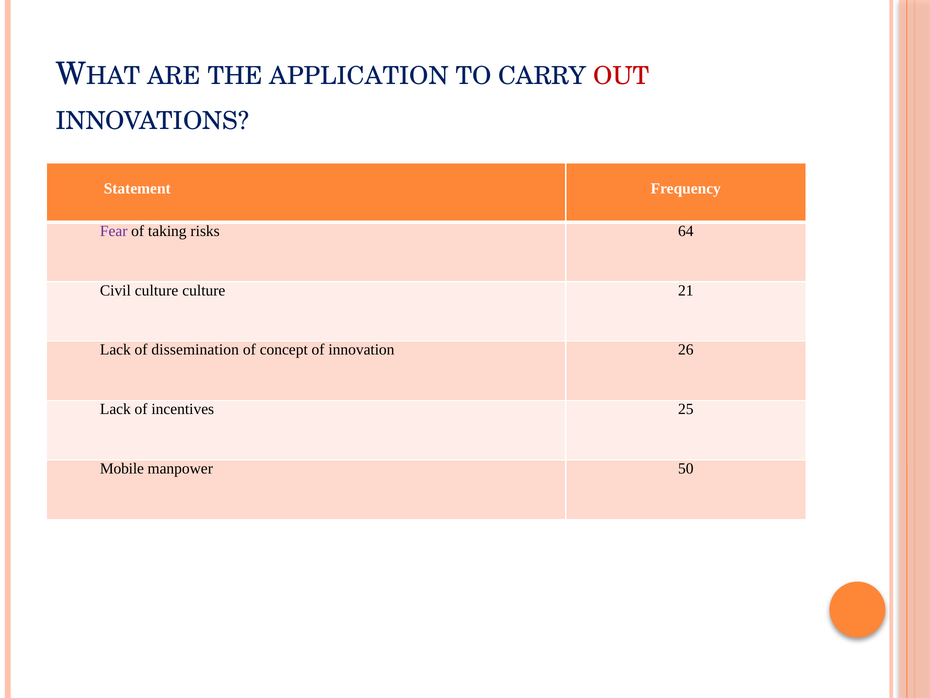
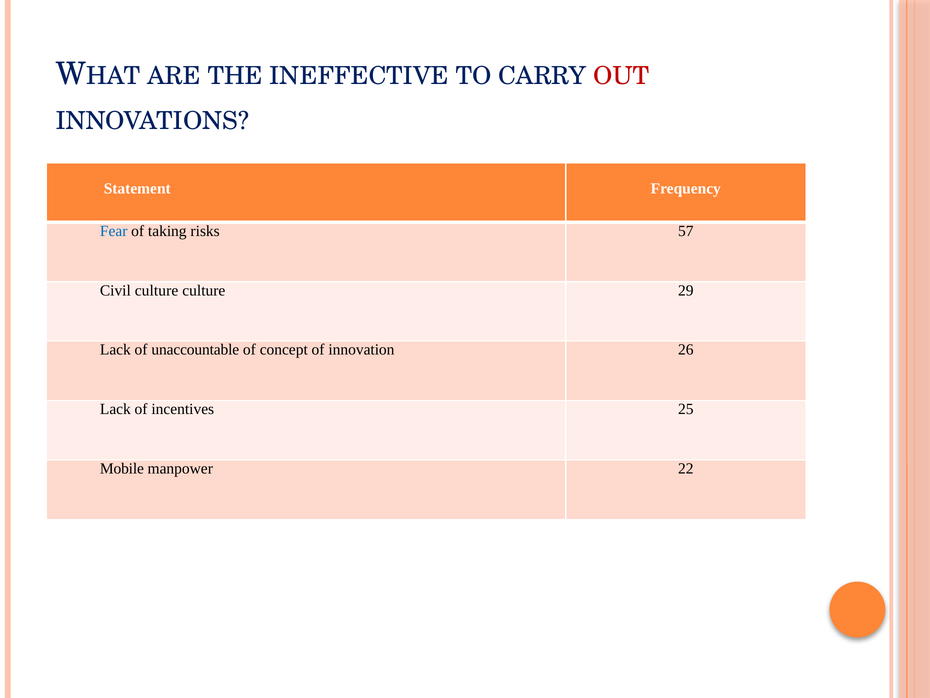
APPLICATION: APPLICATION -> INEFFECTIVE (359, 76)
Fear colour: purple -> blue (114, 231)
64: 64 -> 57 (686, 231)
21: 21 -> 29 (686, 290)
dissemination: dissemination -> unaccountable (195, 350)
50: 50 -> 22 (686, 468)
